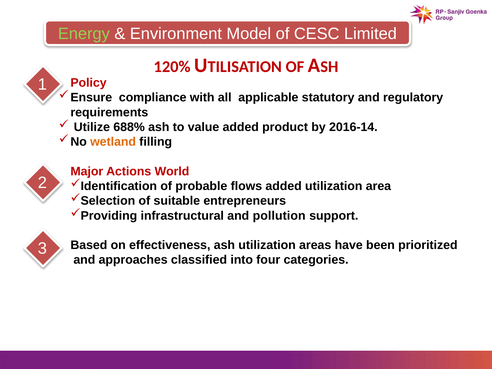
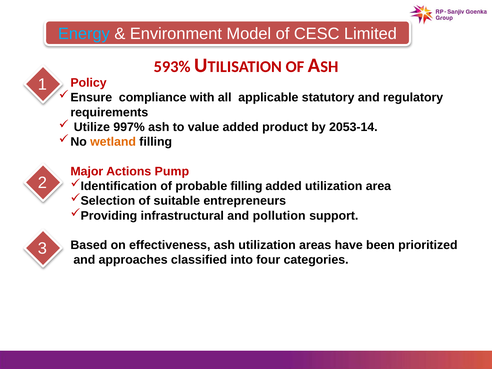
Energy colour: light green -> light blue (84, 34)
120%: 120% -> 593% (172, 67)
688%: 688% -> 997% (129, 127)
2016-14: 2016-14 -> 2053-14 (353, 127)
World: World -> Pump (172, 171)
probable flows: flows -> filling (246, 186)
